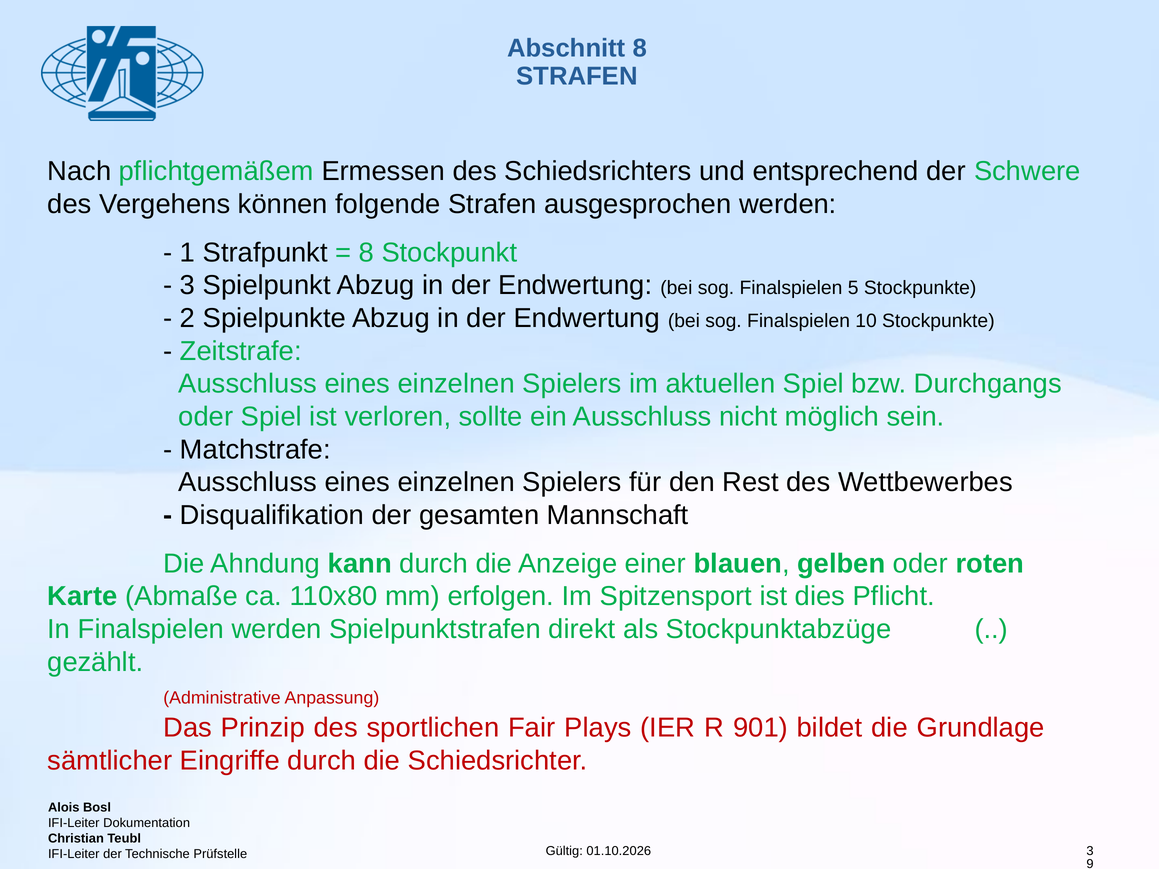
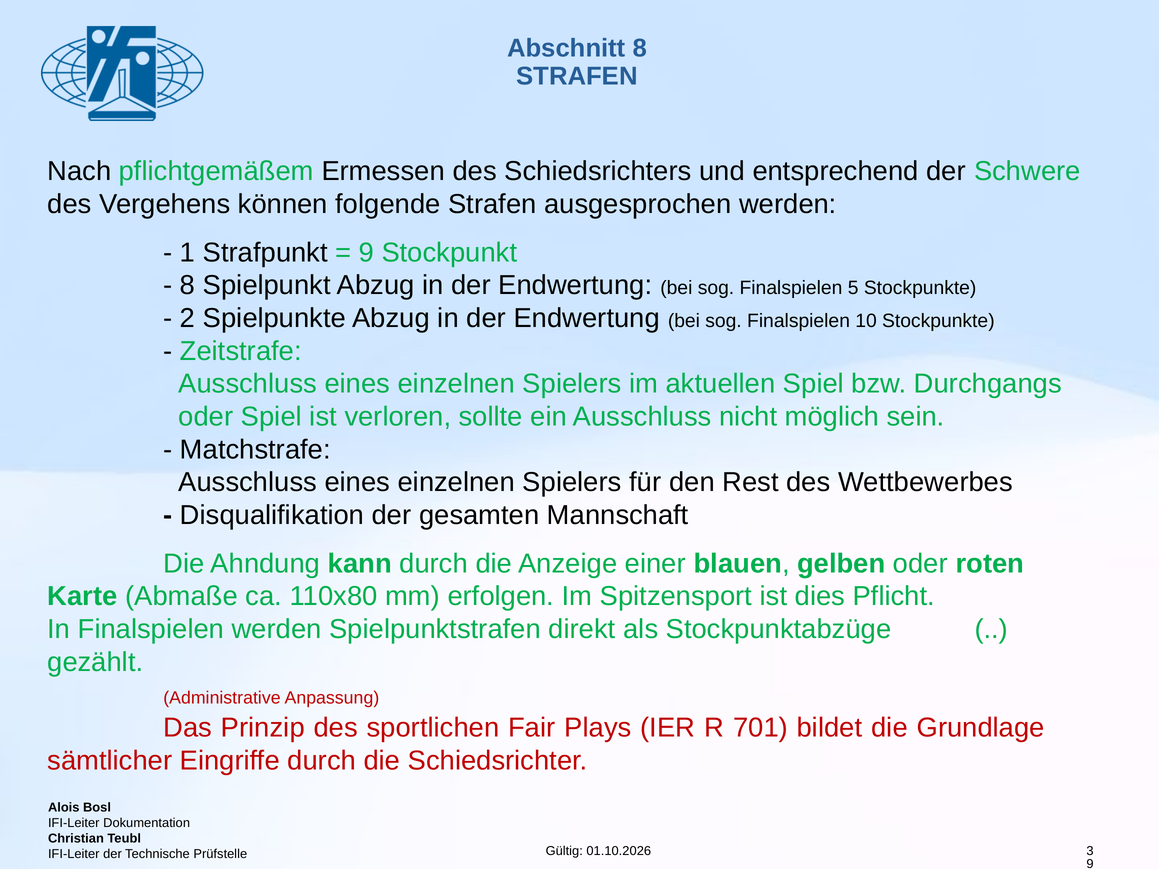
8: 8 -> 9 (366, 253)
3: 3 -> 8 (188, 285)
901: 901 -> 701 (760, 728)
